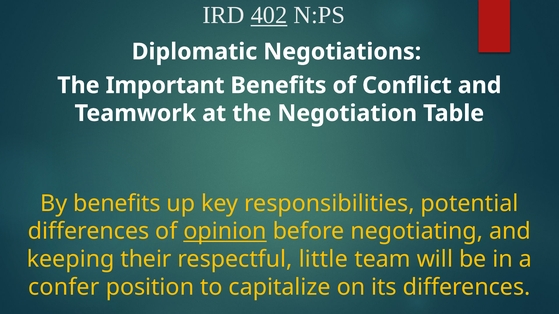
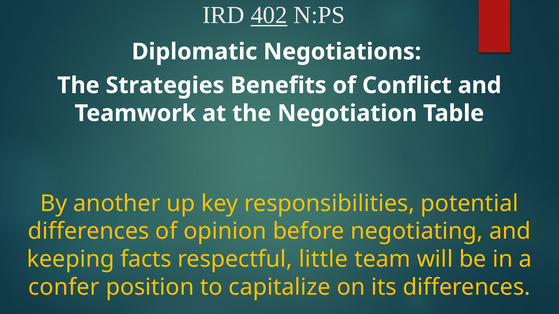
Important: Important -> Strategies (165, 86)
By benefits: benefits -> another (117, 204)
opinion underline: present -> none (225, 232)
their: their -> facts (146, 259)
